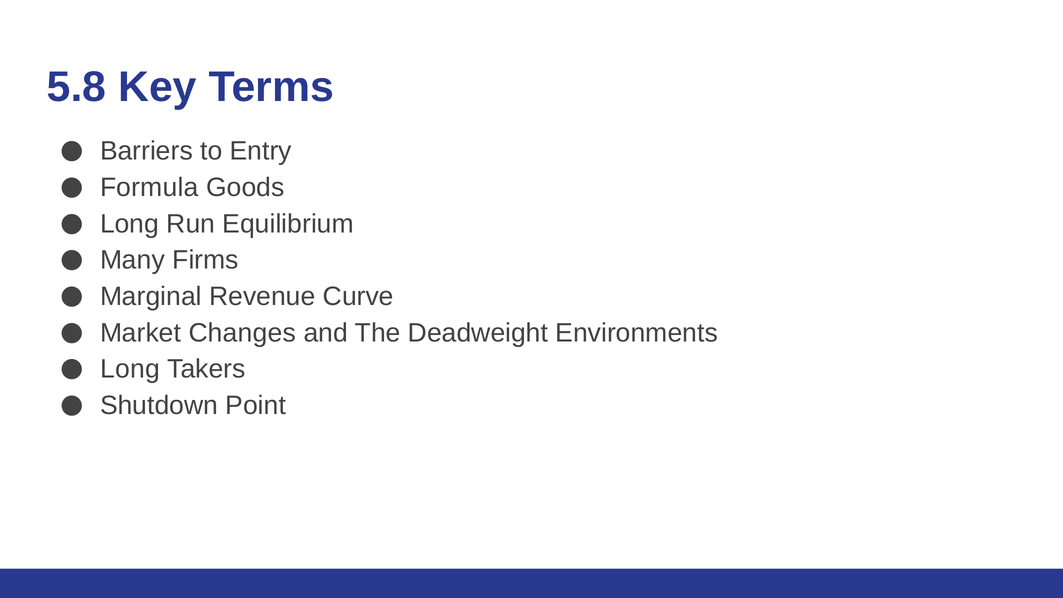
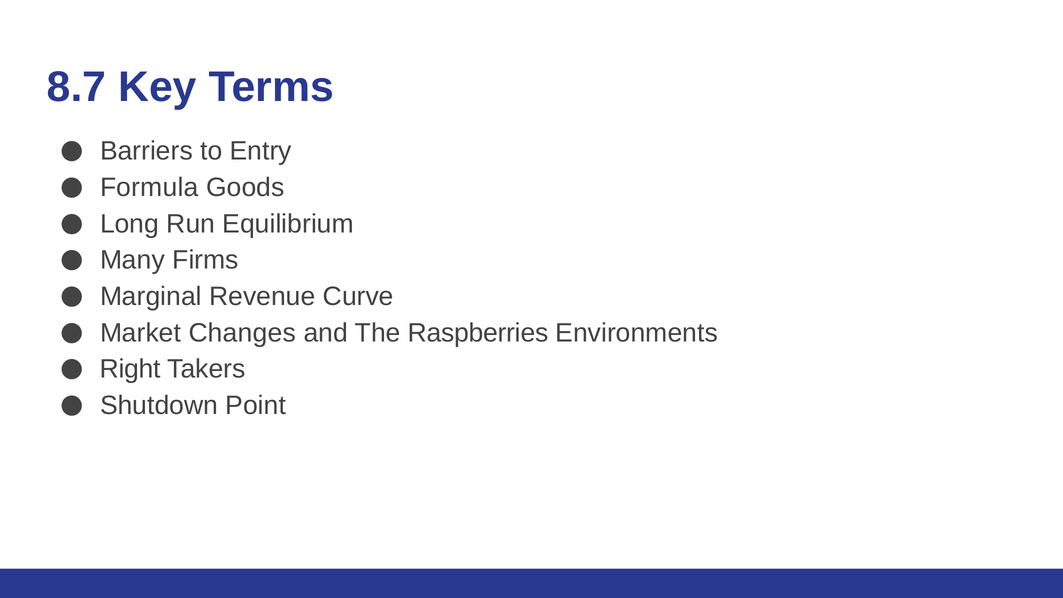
5.8: 5.8 -> 8.7 (77, 87)
Deadweight: Deadweight -> Raspberries (478, 333)
Long: Long -> Right (130, 369)
